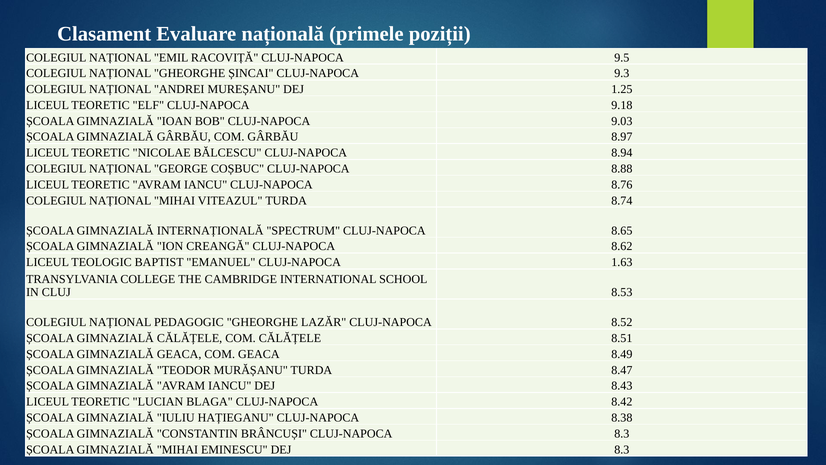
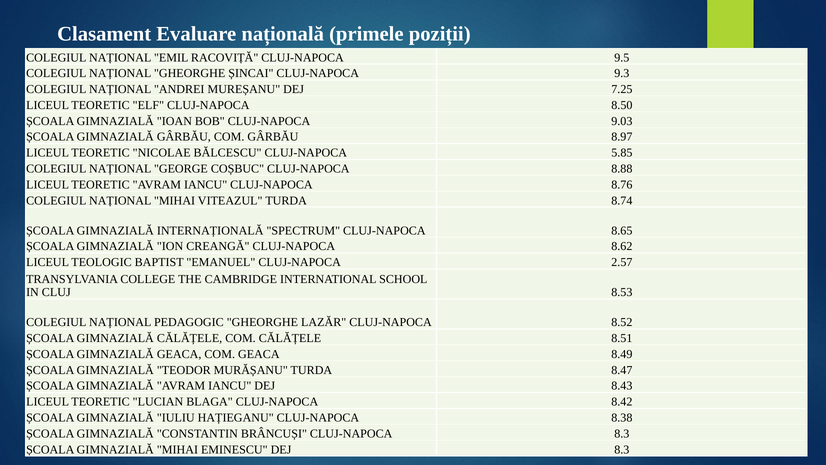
1.25: 1.25 -> 7.25 (622, 89)
9.18: 9.18 -> 8.50 (622, 105)
8.94: 8.94 -> 5.85 (622, 153)
1.63: 1.63 -> 2.57 (622, 262)
